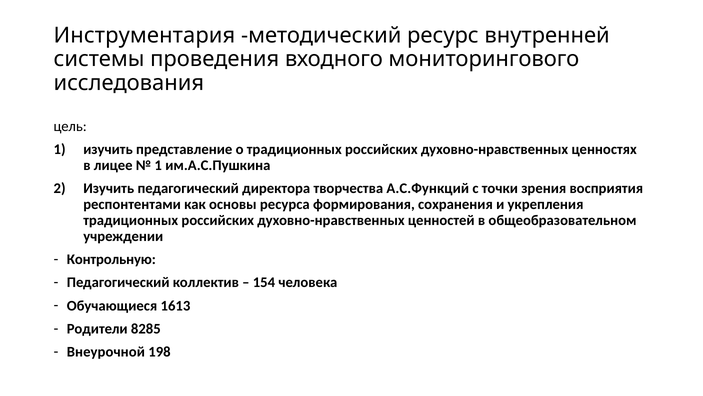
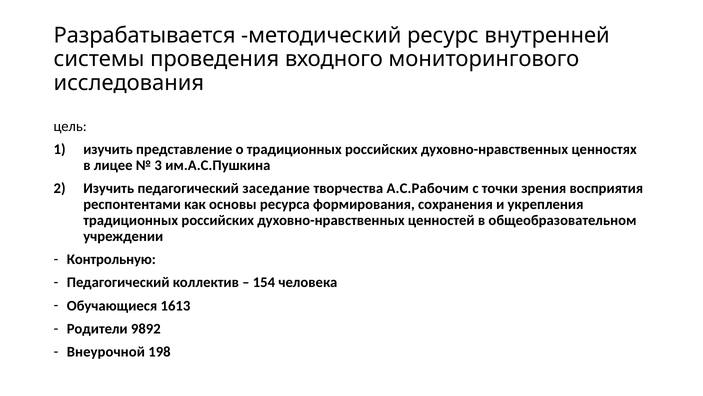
Инструментария: Инструментария -> Разрабатывается (145, 35)
1: 1 -> 3 (158, 165)
директора: директора -> заседание (276, 188)
А.С.Функций: А.С.Функций -> А.С.Рабочим (428, 188)
8285: 8285 -> 9892 (146, 328)
